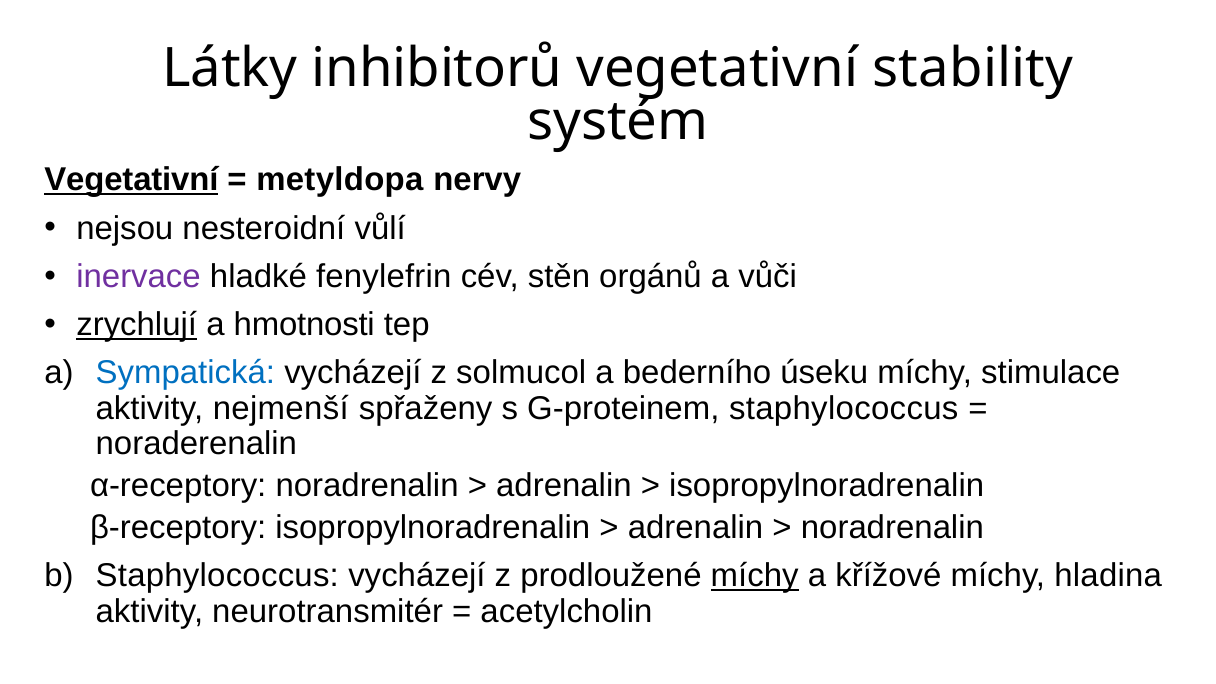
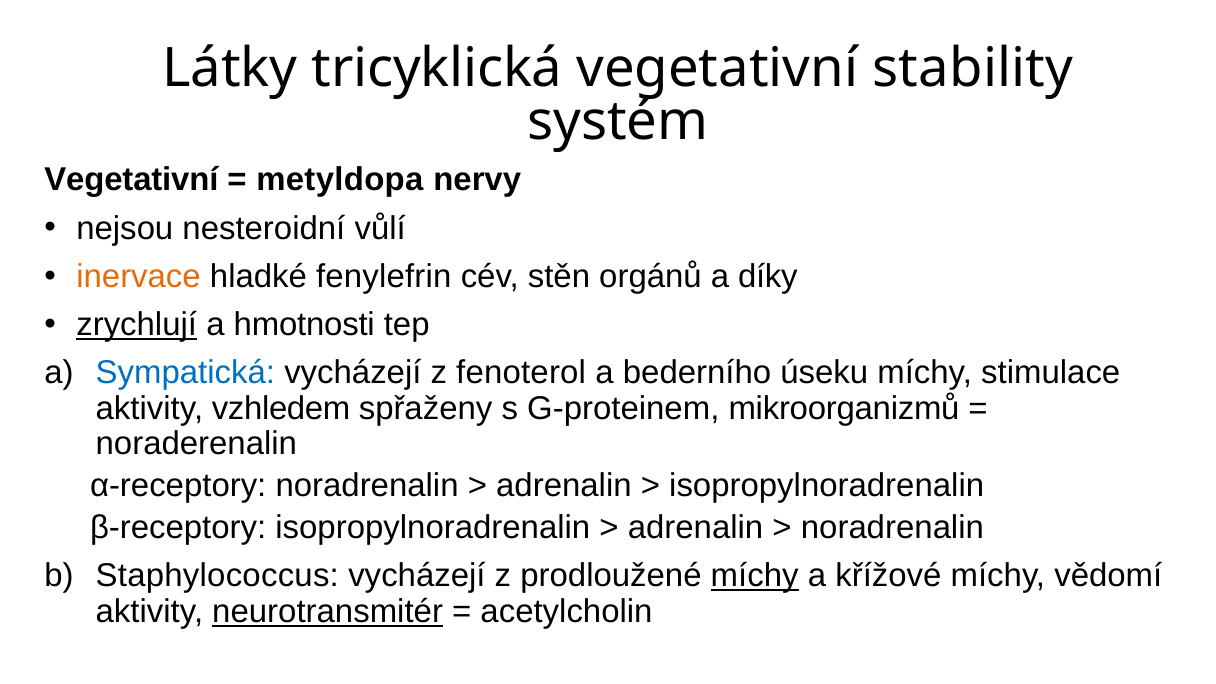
inhibitorů: inhibitorů -> tricyklická (437, 69)
Vegetativní underline: present -> none (131, 180)
inervace colour: purple -> orange (139, 277)
vůči: vůči -> díky (768, 277)
solmucol: solmucol -> fenoterol (521, 373)
nejmenší: nejmenší -> vzhledem (281, 409)
G-proteinem staphylococcus: staphylococcus -> mikroorganizmů (844, 409)
hladina: hladina -> vědomí (1108, 576)
neurotransmitér underline: none -> present (328, 612)
